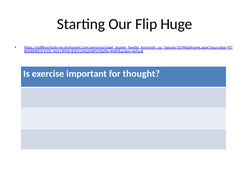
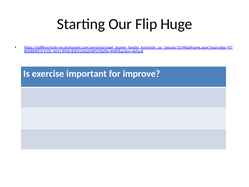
thought: thought -> improve (141, 74)
